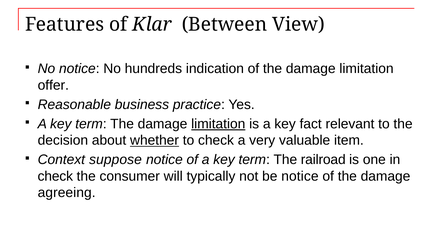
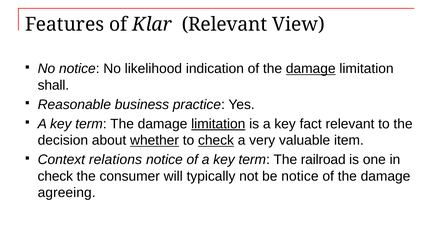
Klar Between: Between -> Relevant (224, 25)
hundreds: hundreds -> likelihood (153, 69)
damage underline: none -> present (311, 69)
offer: offer -> shall (53, 85)
check underline: none -> present (216, 140)
suppose: suppose -> relations (115, 159)
